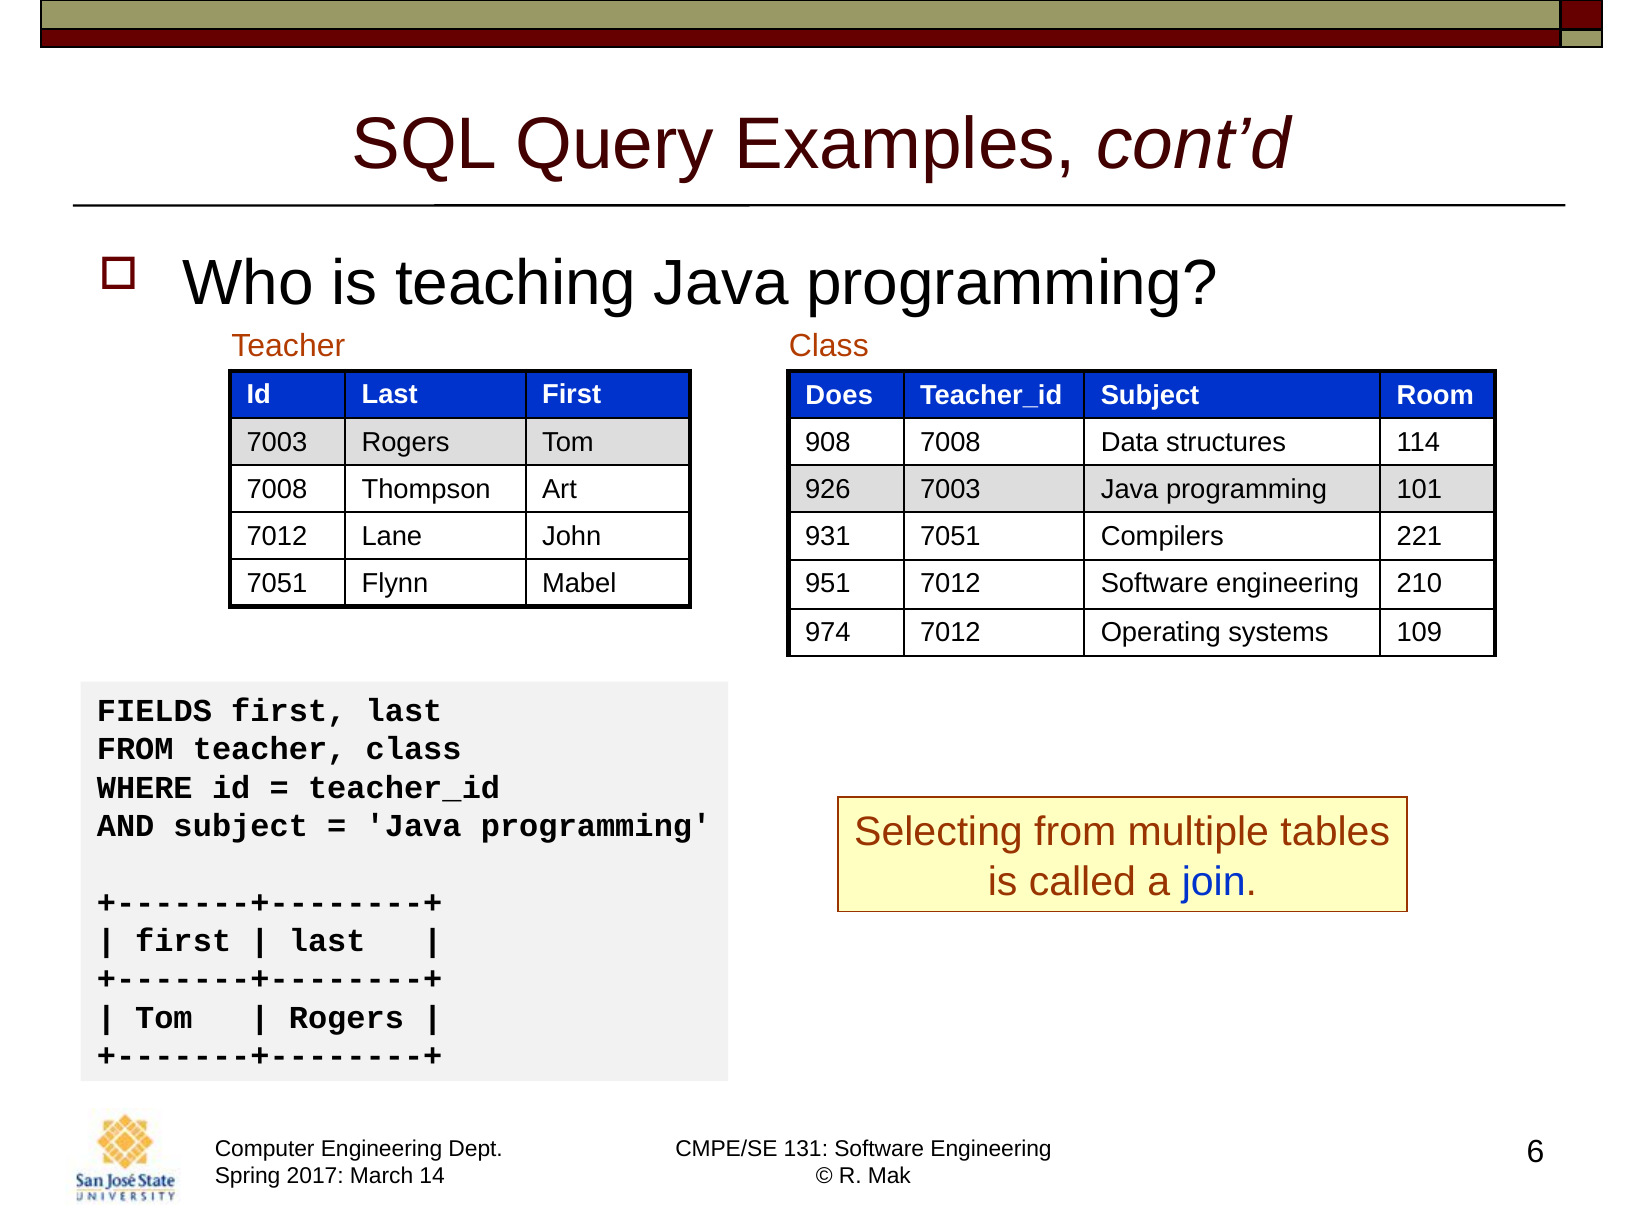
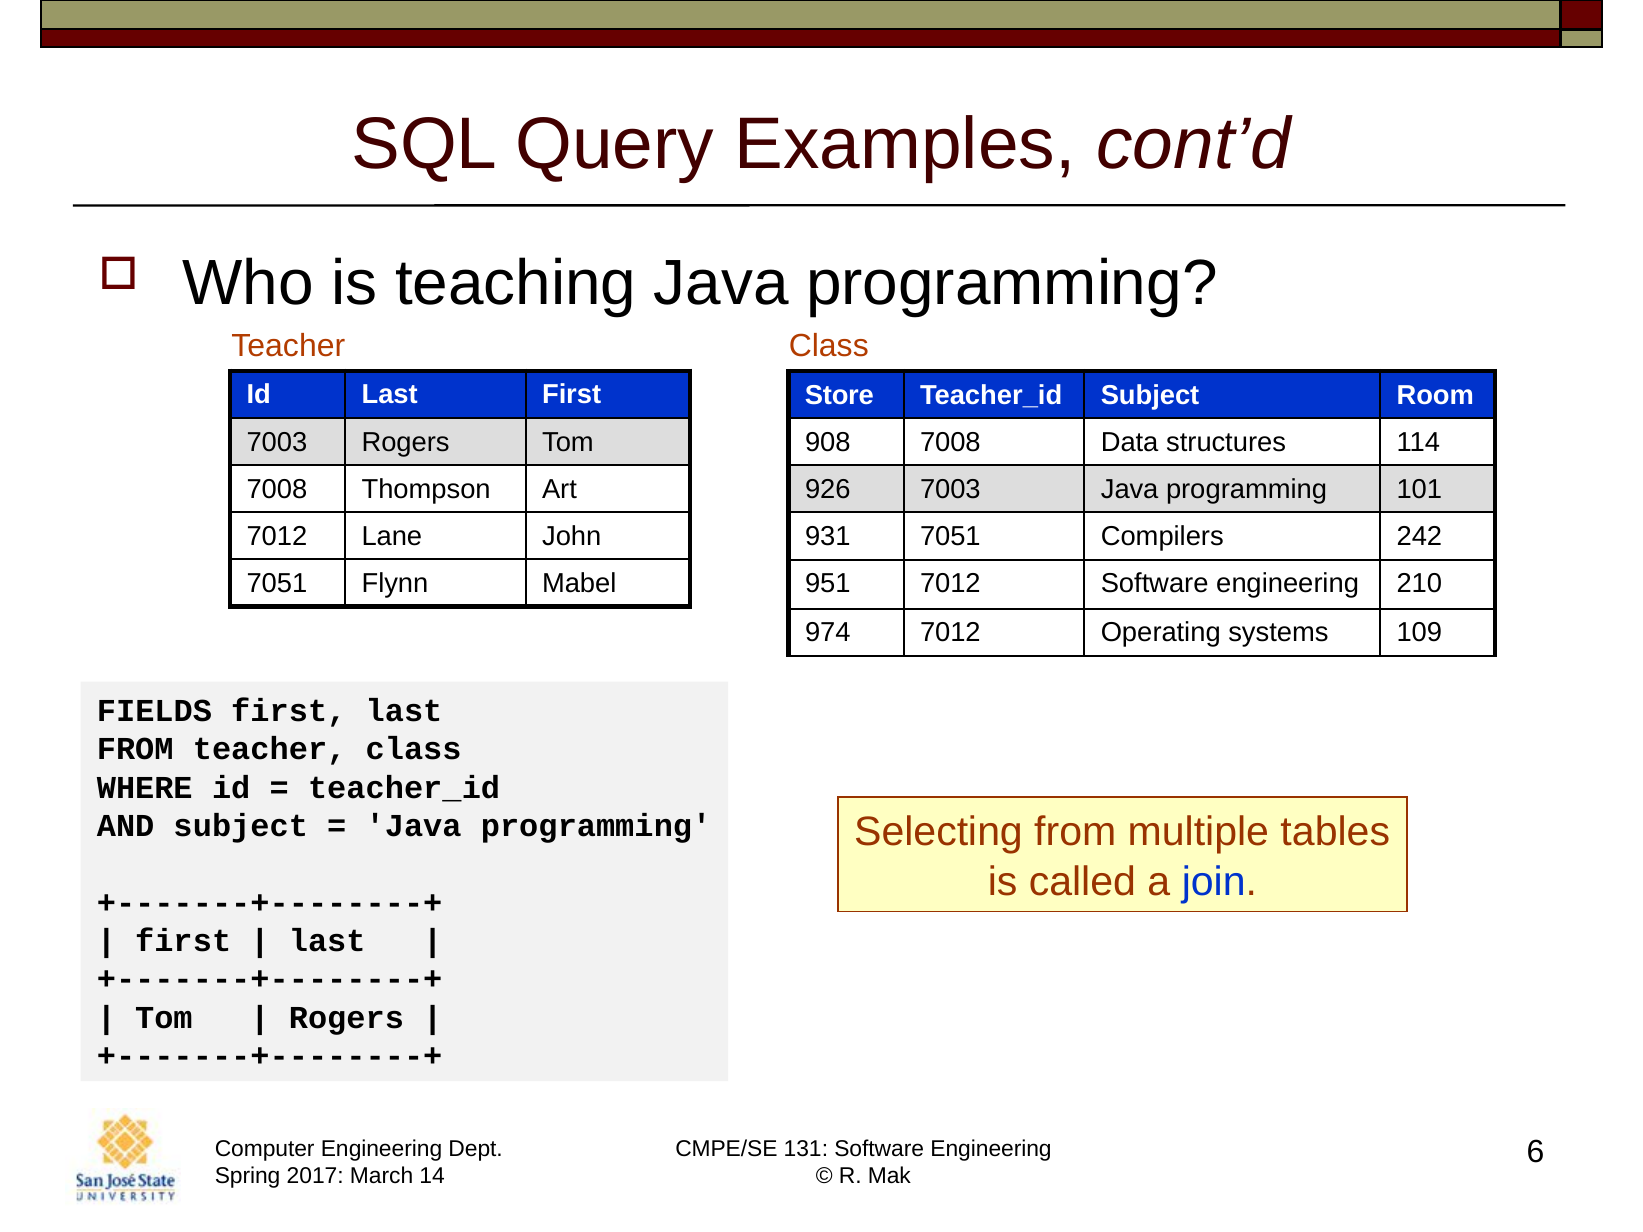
Does: Does -> Store (839, 395)
221: 221 -> 242 (1419, 537)
